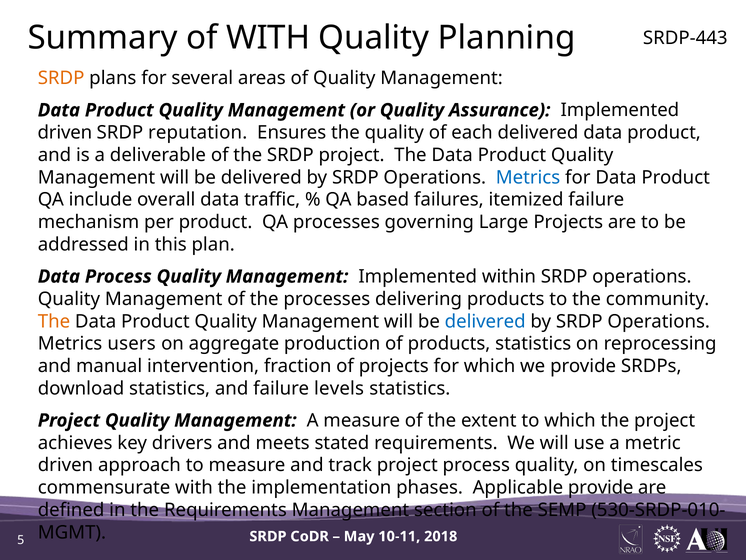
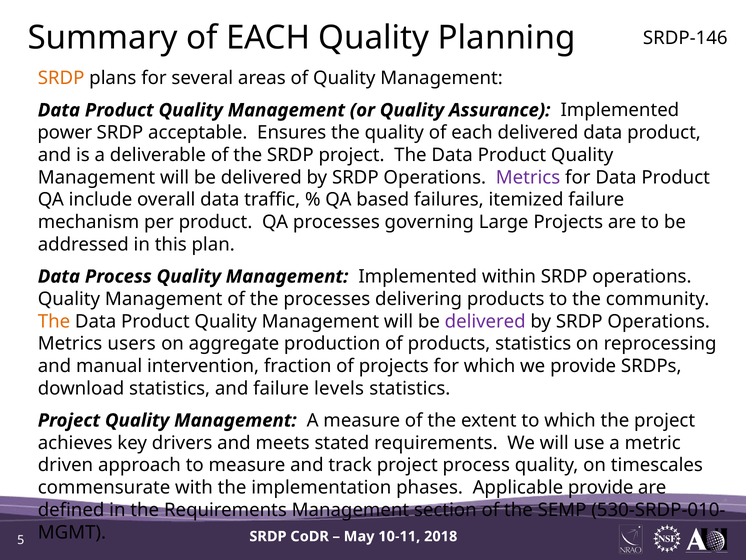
Summary of WITH: WITH -> EACH (268, 38)
SRDP-443: SRDP-443 -> SRDP-146 (685, 38)
driven: driven -> power (65, 133)
reputation: reputation -> acceptable (198, 133)
Metrics colour: blue -> purple (528, 177)
delivered colour: blue -> purple (485, 321)
